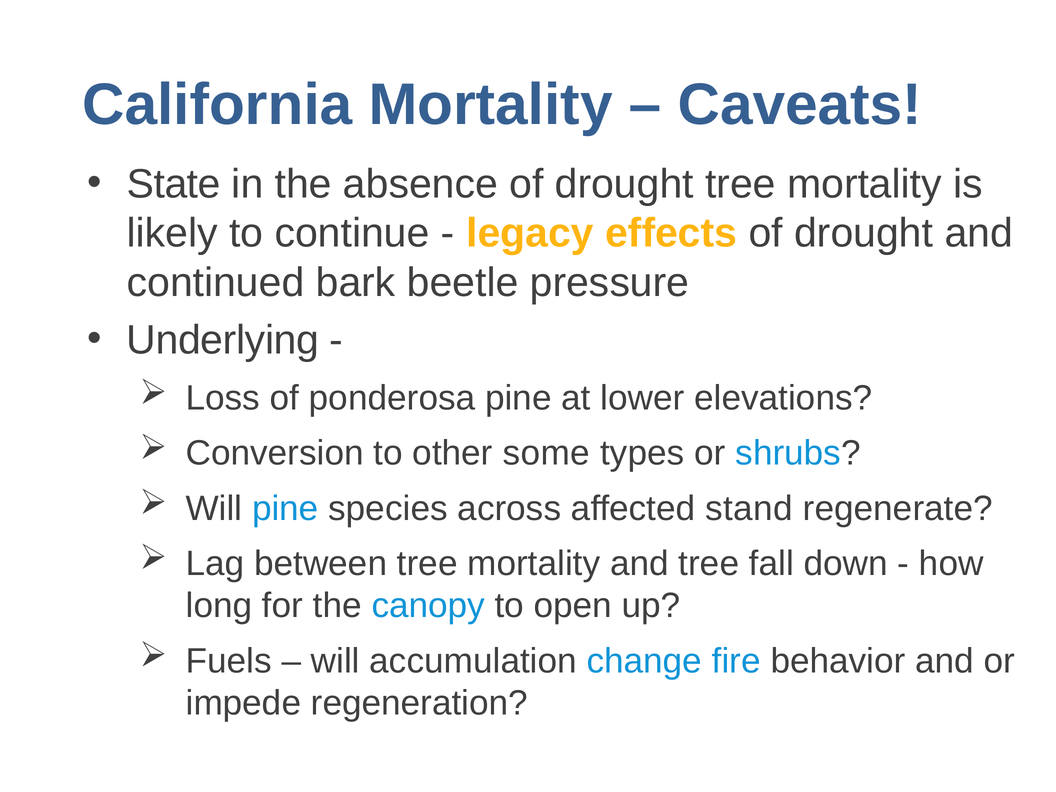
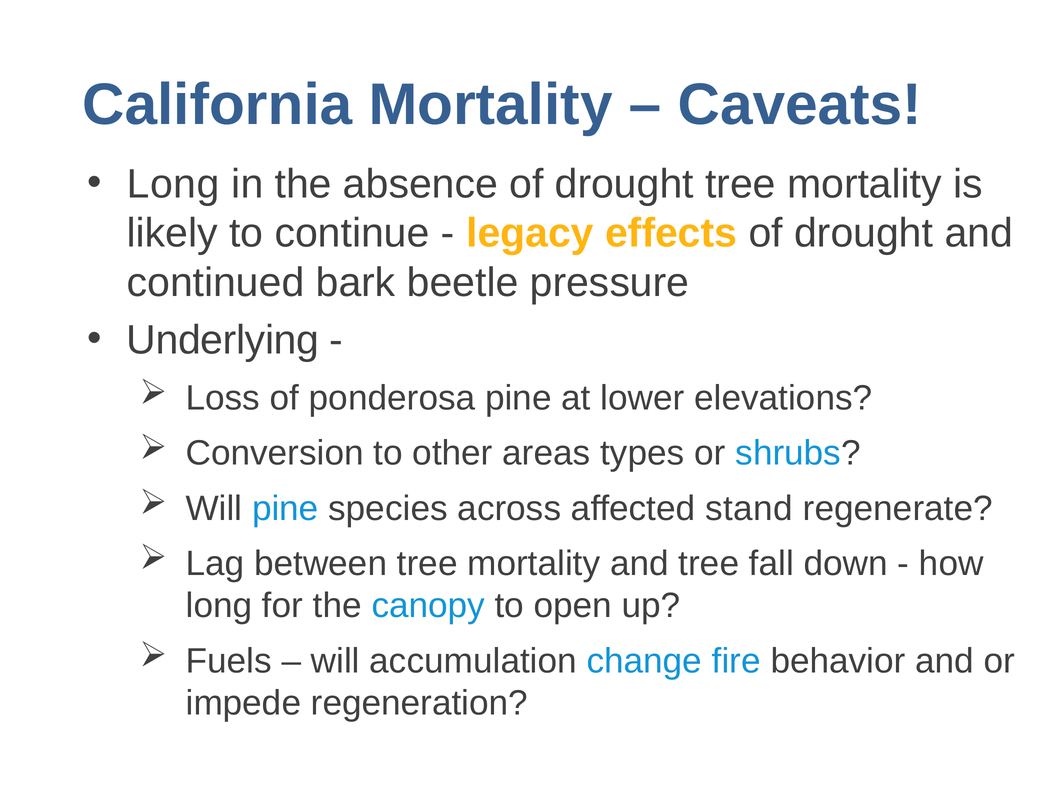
State: State -> Long (173, 184)
some: some -> areas (546, 453)
